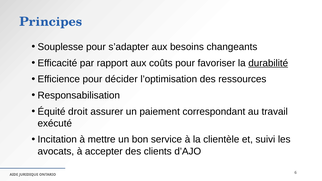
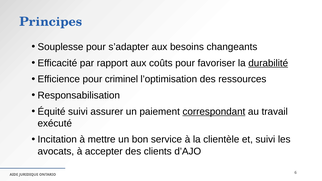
décider: décider -> criminel (121, 79)
Équité droit: droit -> suivi (78, 112)
correspondant underline: none -> present (214, 112)
